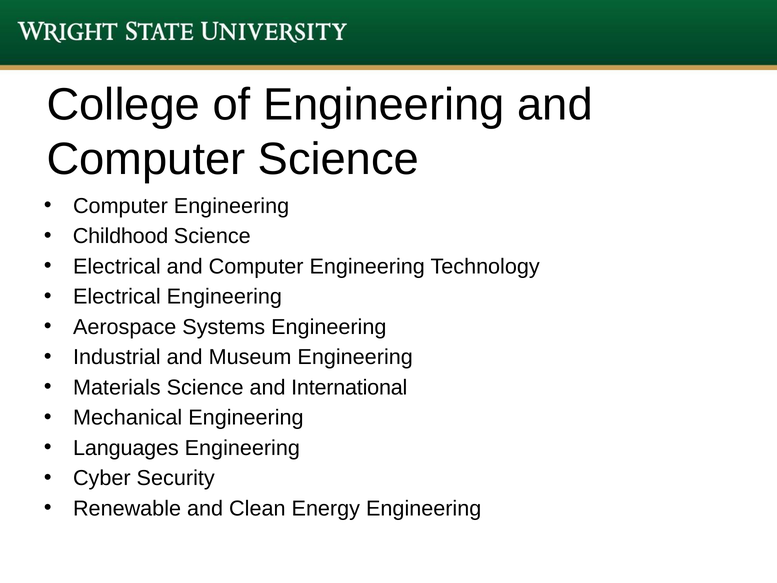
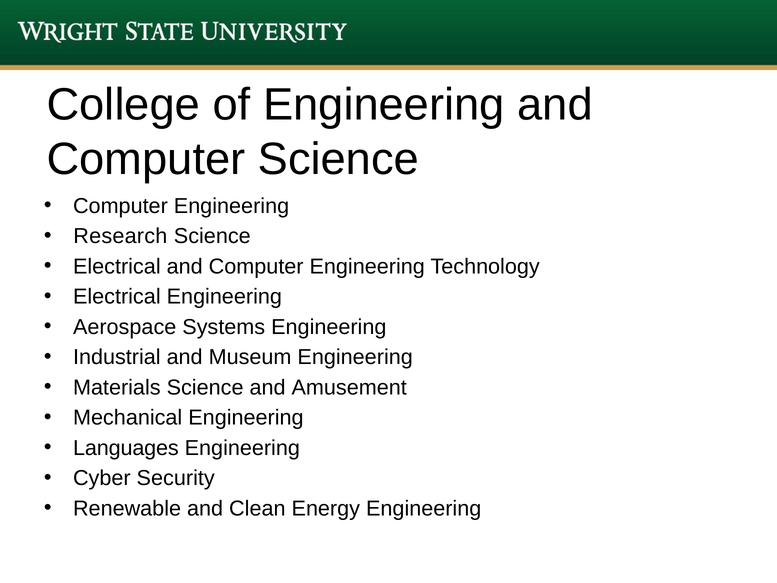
Childhood: Childhood -> Research (120, 236)
International: International -> Amusement (349, 387)
